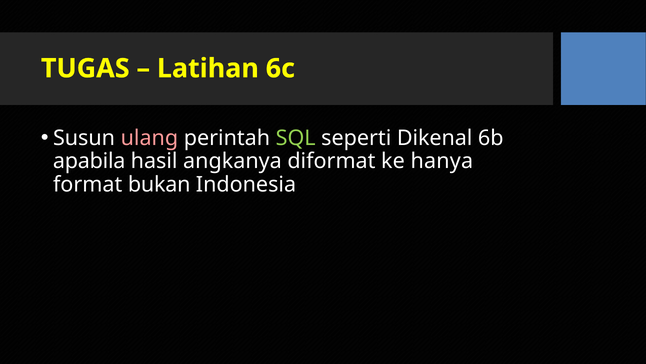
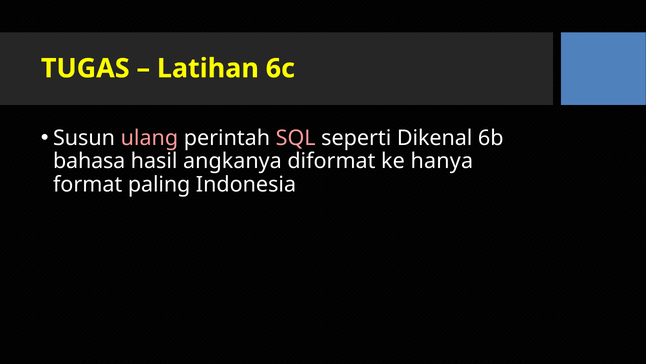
SQL colour: light green -> pink (296, 138)
apabila: apabila -> bahasa (89, 161)
bukan: bukan -> paling (159, 184)
